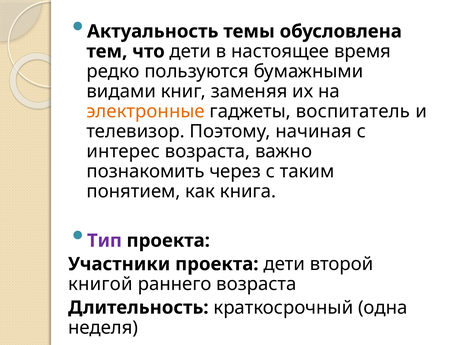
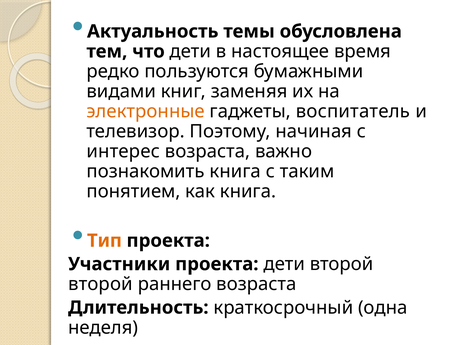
познакомить через: через -> книга (235, 172)
Тип colour: purple -> orange (104, 241)
книгой: книгой -> второй (100, 285)
